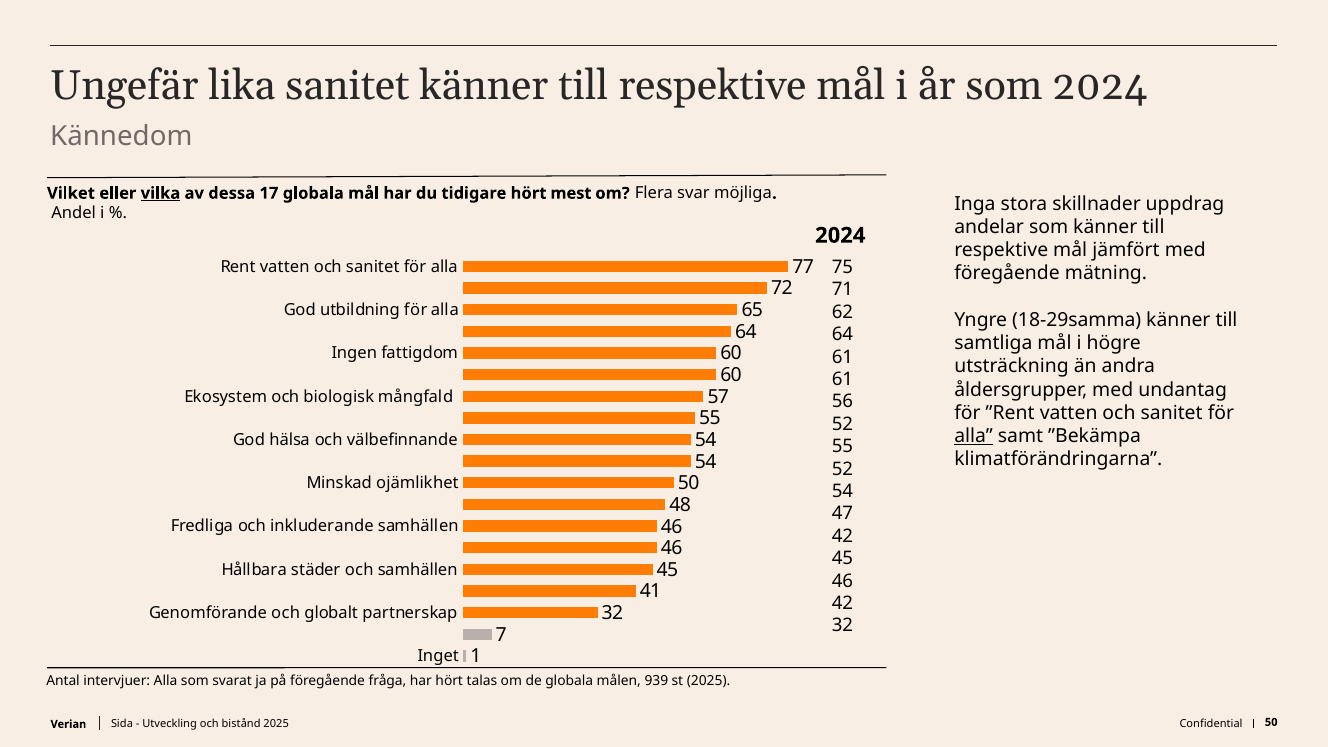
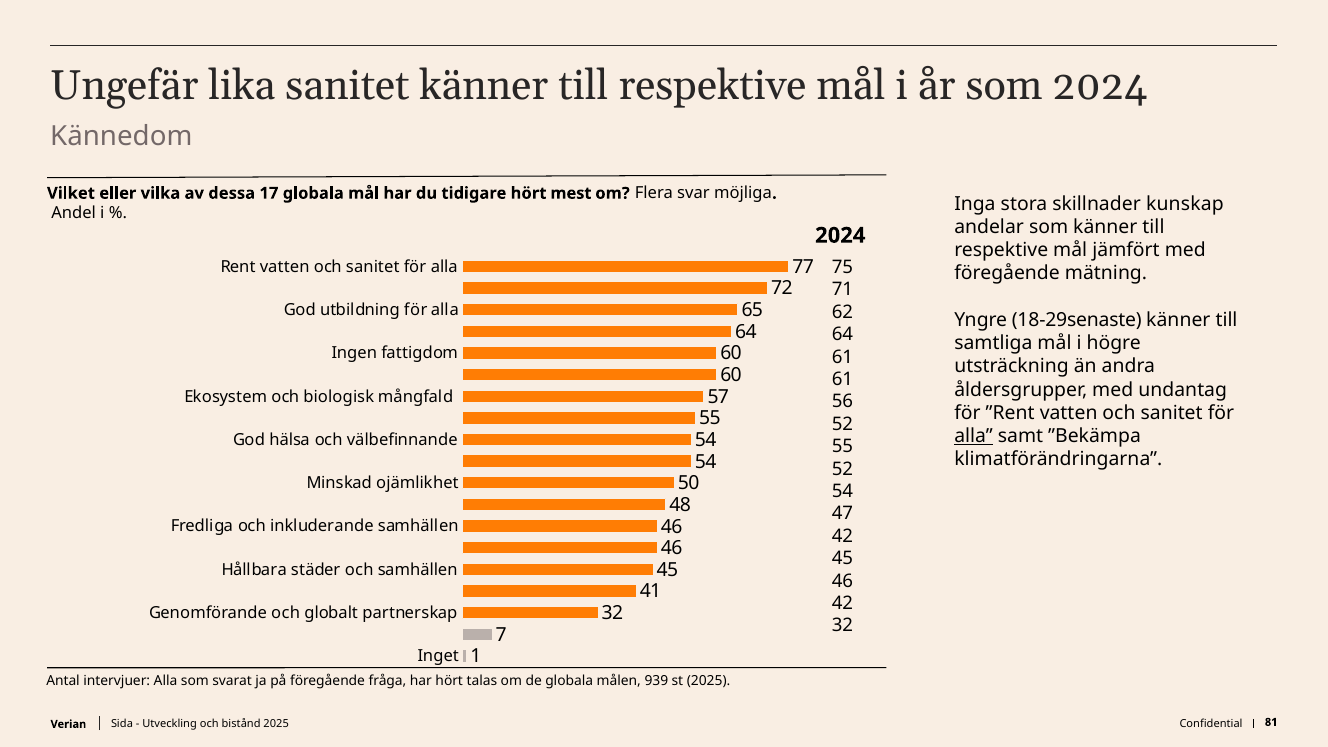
vilka underline: present -> none (160, 193)
uppdrag: uppdrag -> kunskap (1185, 204)
18-29samma: 18-29samma -> 18-29senaste (1077, 320)
50: 50 -> 81 (1271, 722)
